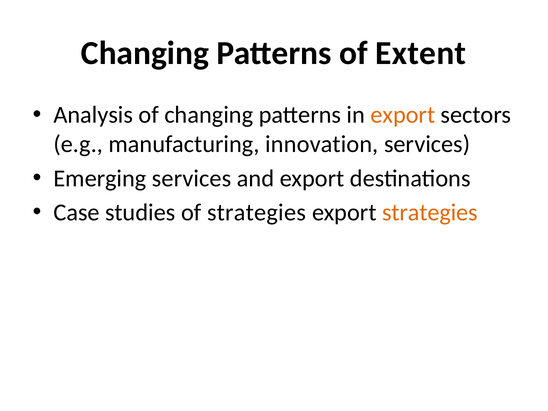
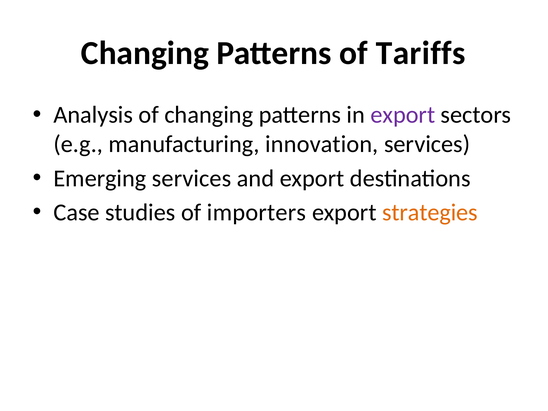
Extent: Extent -> Tariffs (421, 53)
export colour: orange -> purple (403, 115)
of strategies: strategies -> importers (256, 212)
